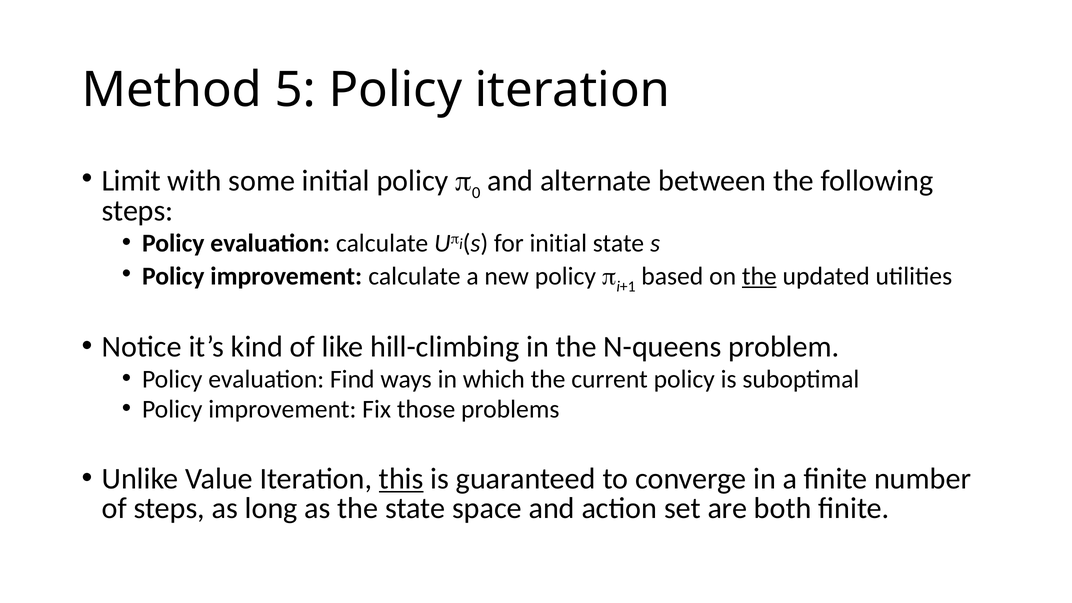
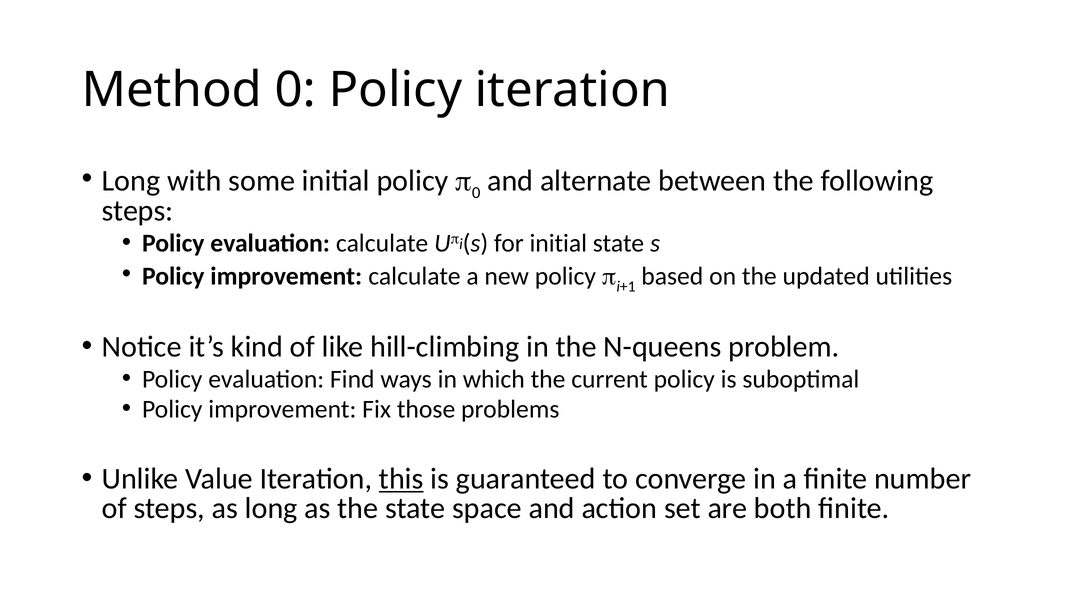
Method 5: 5 -> 0 (295, 90)
Limit: Limit -> Long (131, 181)
the underline: present -> none (759, 276)
